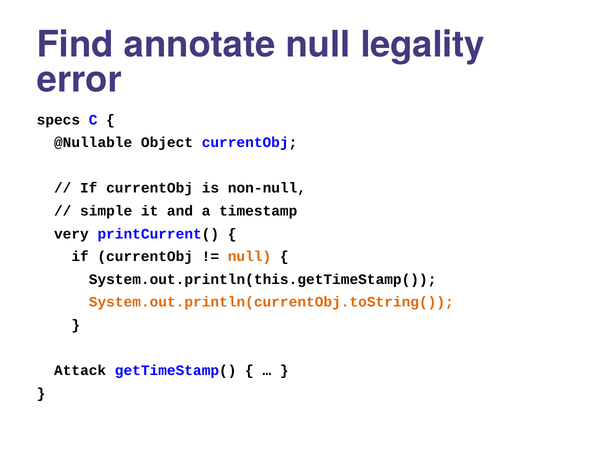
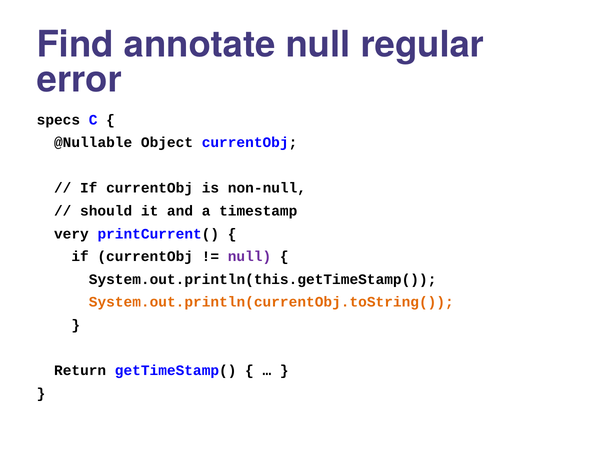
legality: legality -> regular (422, 45)
simple: simple -> should (106, 211)
null colour: orange -> purple (249, 257)
Attack: Attack -> Return (80, 371)
